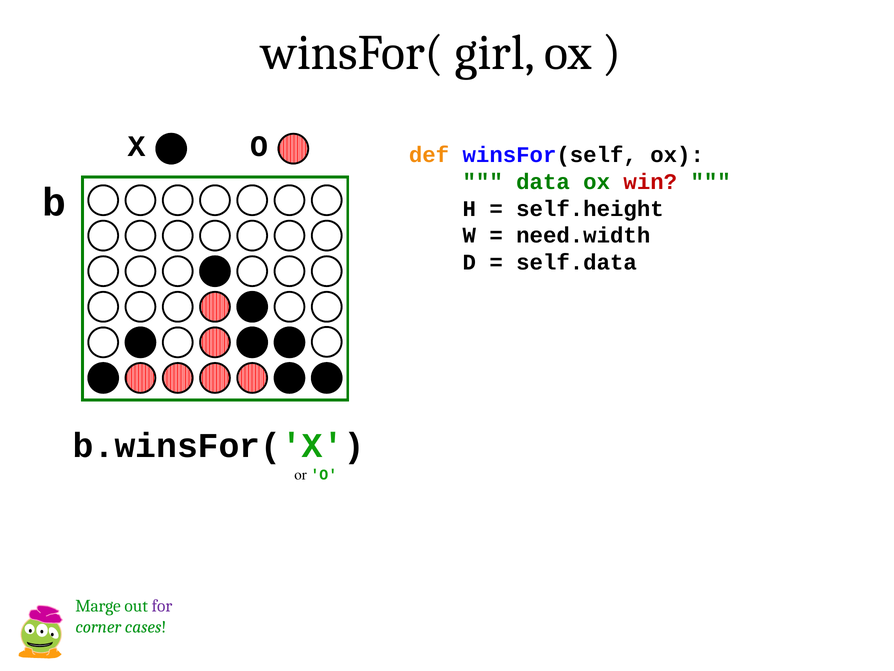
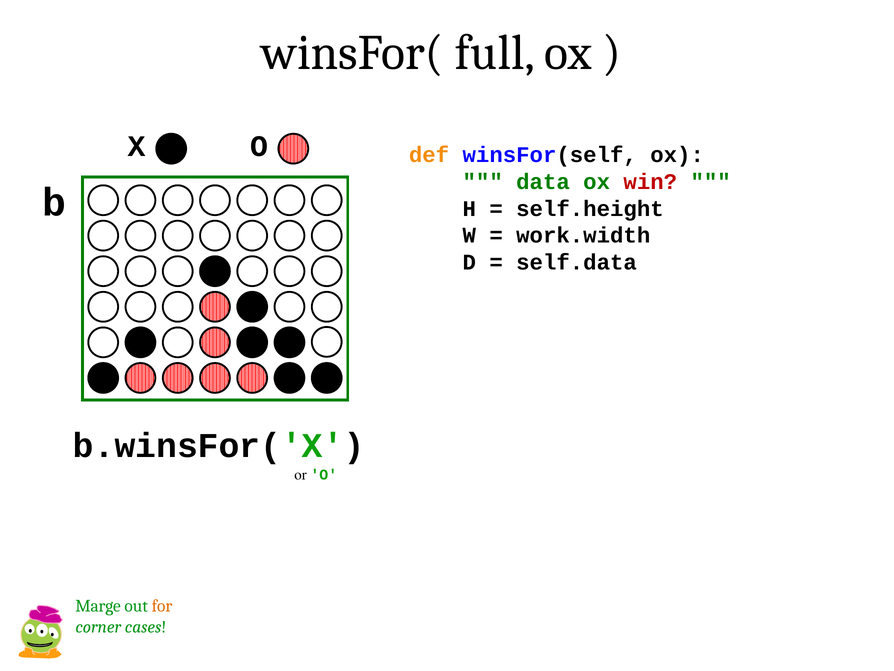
girl: girl -> full (495, 53)
need.width: need.width -> work.width (583, 235)
for colour: purple -> orange (162, 605)
